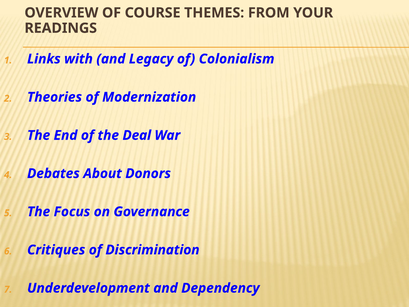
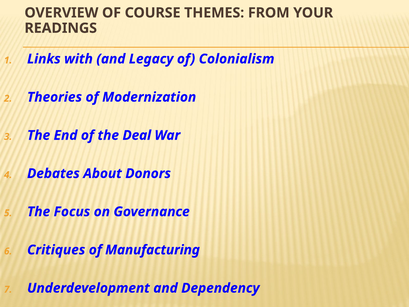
Discrimination: Discrimination -> Manufacturing (153, 250)
